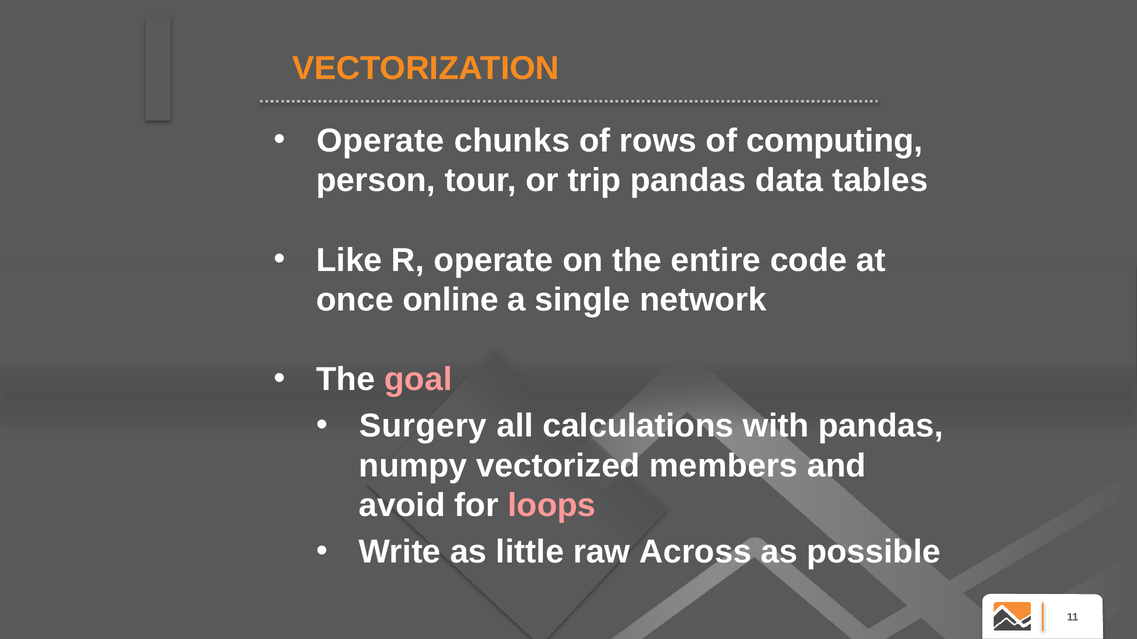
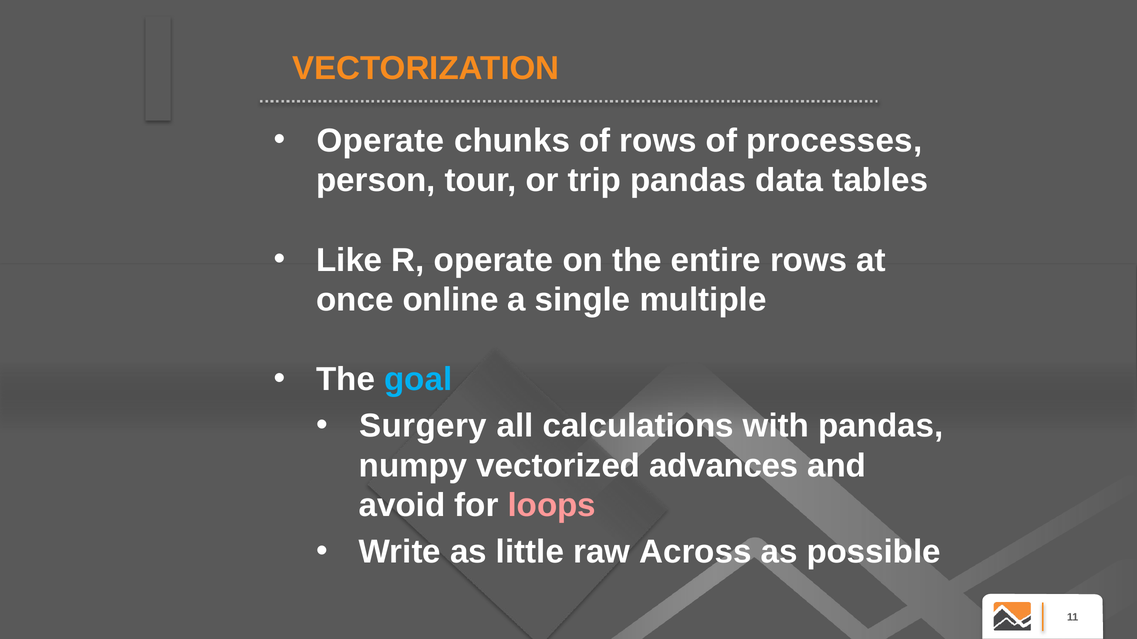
computing: computing -> processes (834, 141)
entire code: code -> rows (809, 260)
network: network -> multiple (703, 300)
goal colour: pink -> light blue (418, 380)
members: members -> advances (724, 466)
